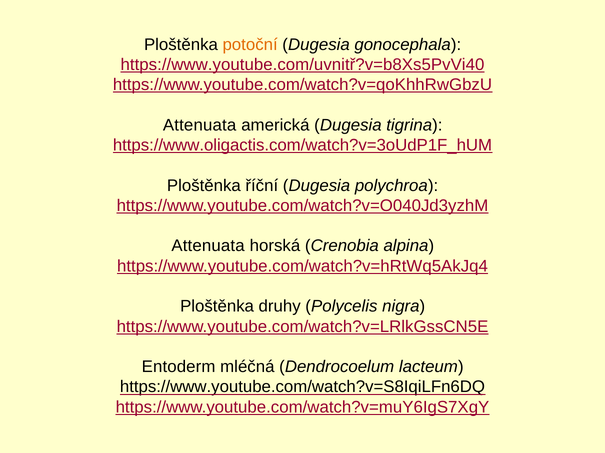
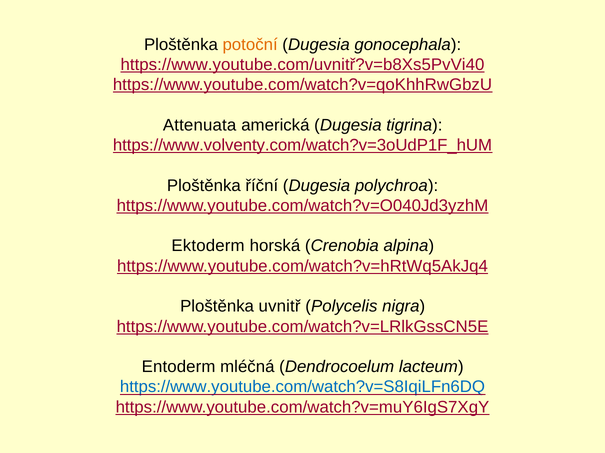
https://www.oligactis.com/watch?v=3oUdP1F_hUM: https://www.oligactis.com/watch?v=3oUdP1F_hUM -> https://www.volventy.com/watch?v=3oUdP1F_hUM (303, 145)
Attenuata: Attenuata -> Ektoderm (208, 246)
druhy: druhy -> uvnitř (280, 307)
https://www.youtube.com/watch?v=S8IqiLFn6DQ colour: black -> blue (302, 388)
